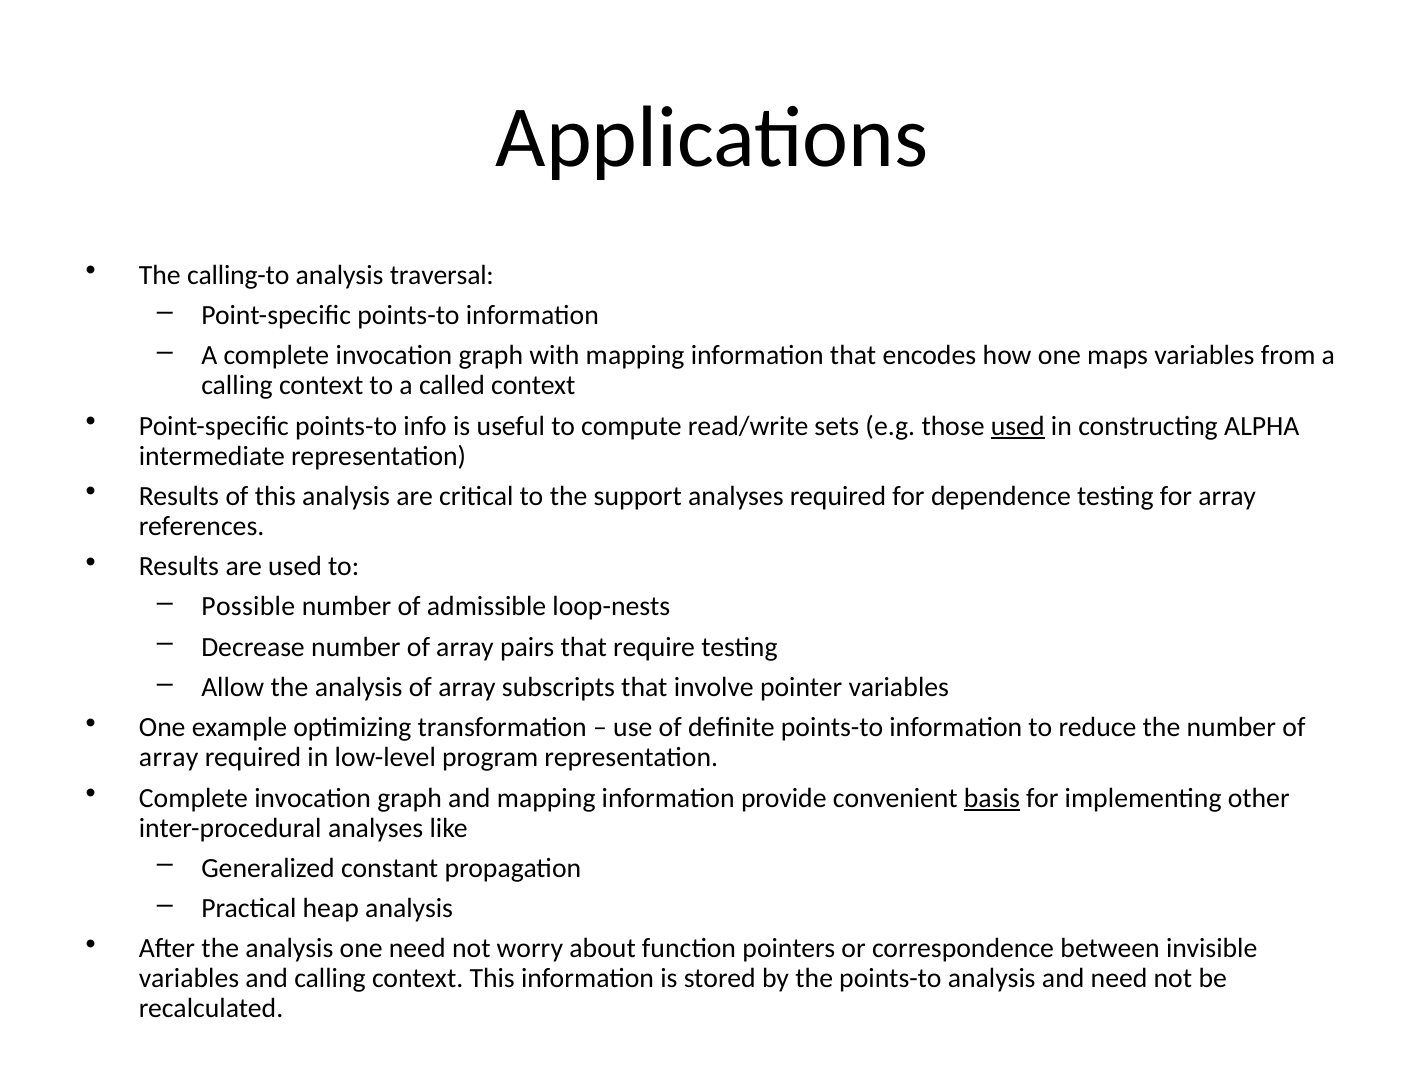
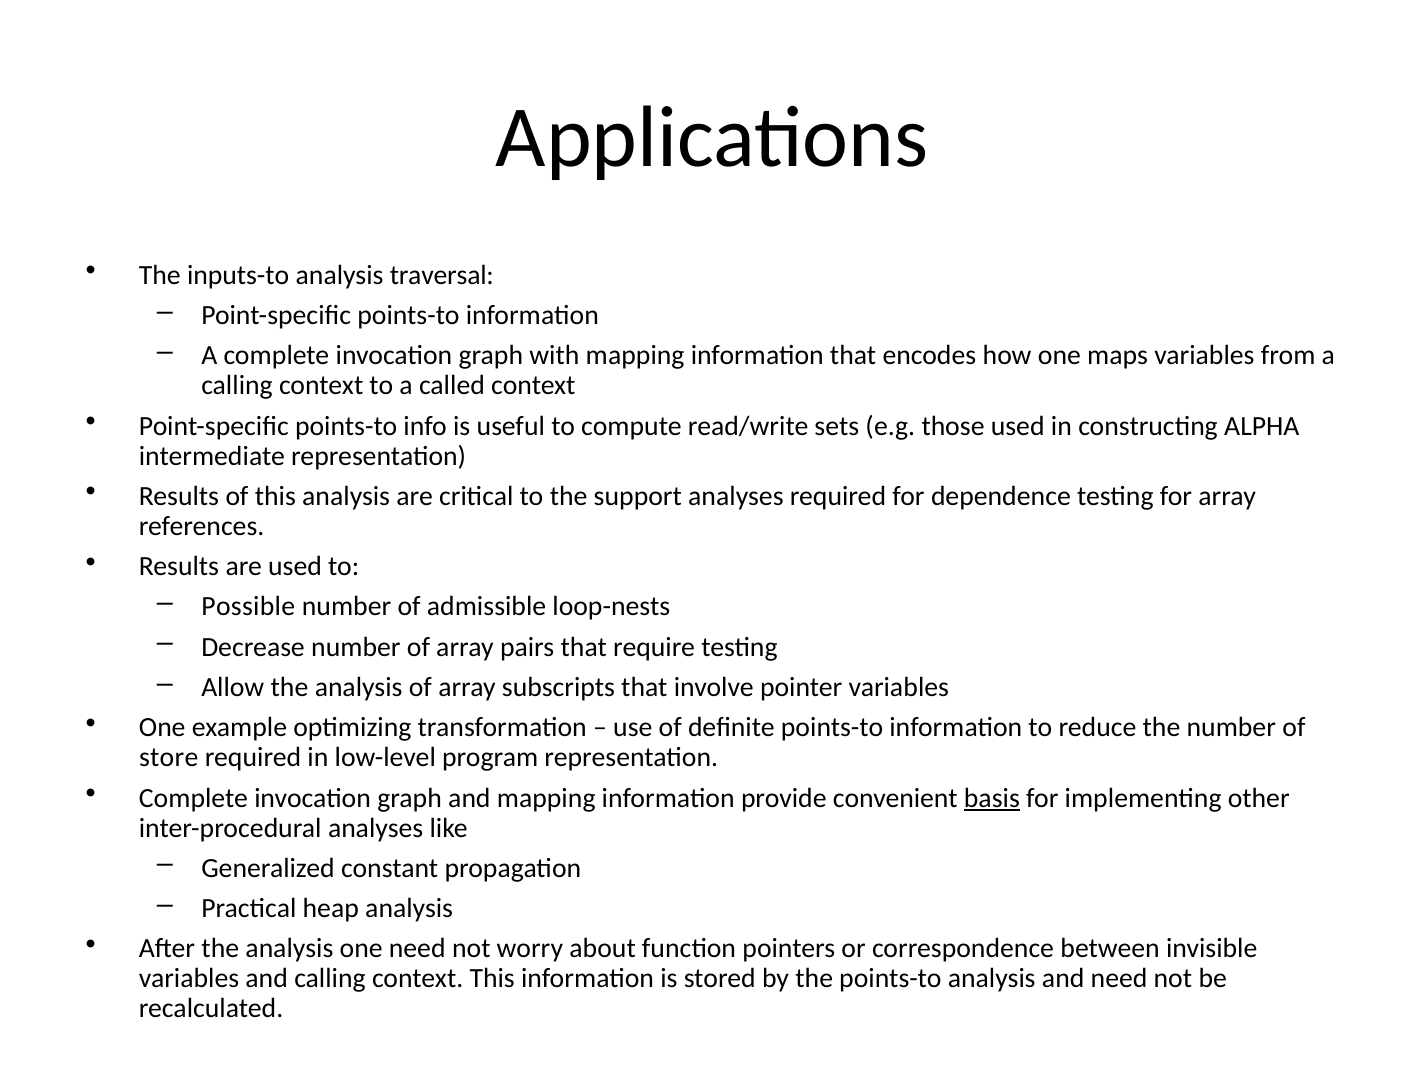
calling-to: calling-to -> inputs-to (238, 275)
used underline: present -> none (1018, 426)
array: array -> store (169, 757)
